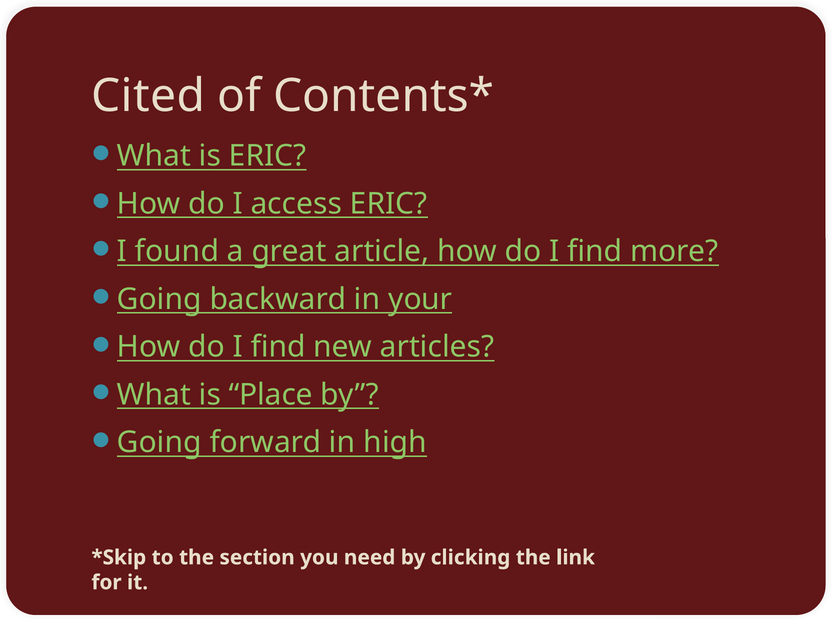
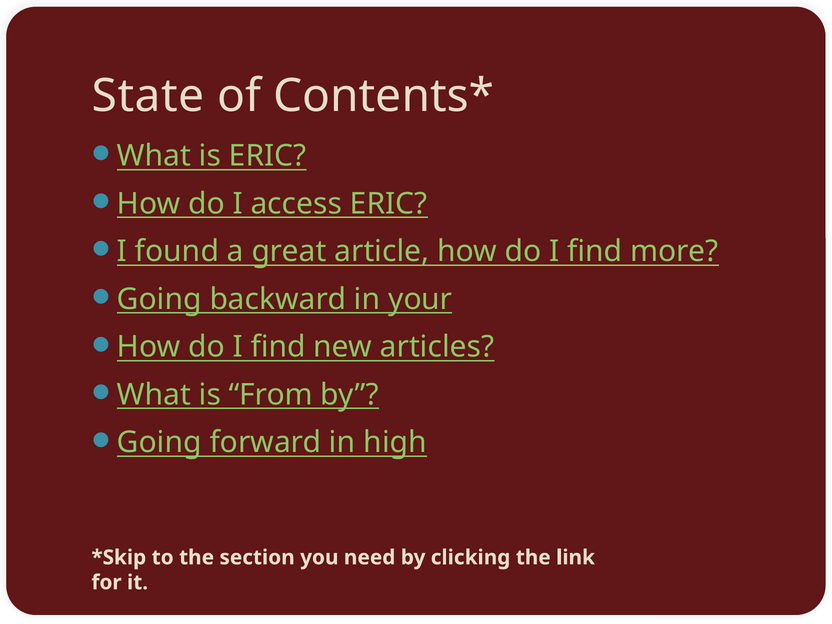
Cited: Cited -> State (148, 96)
Place: Place -> From (271, 395)
